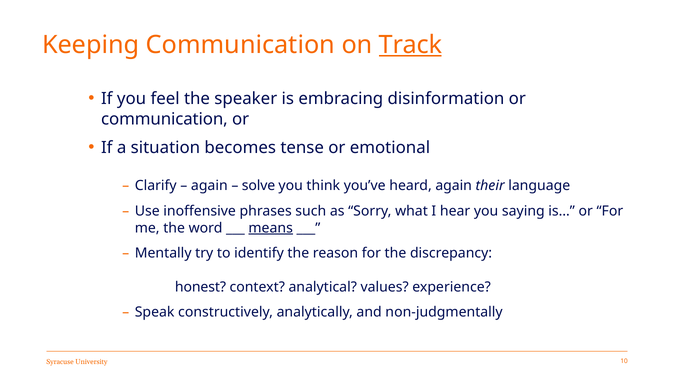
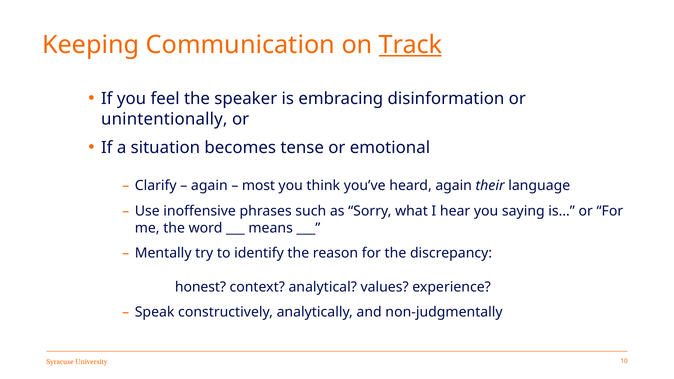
communication: communication -> unintentionally (164, 119)
solve: solve -> most (259, 186)
means underline: present -> none (271, 228)
